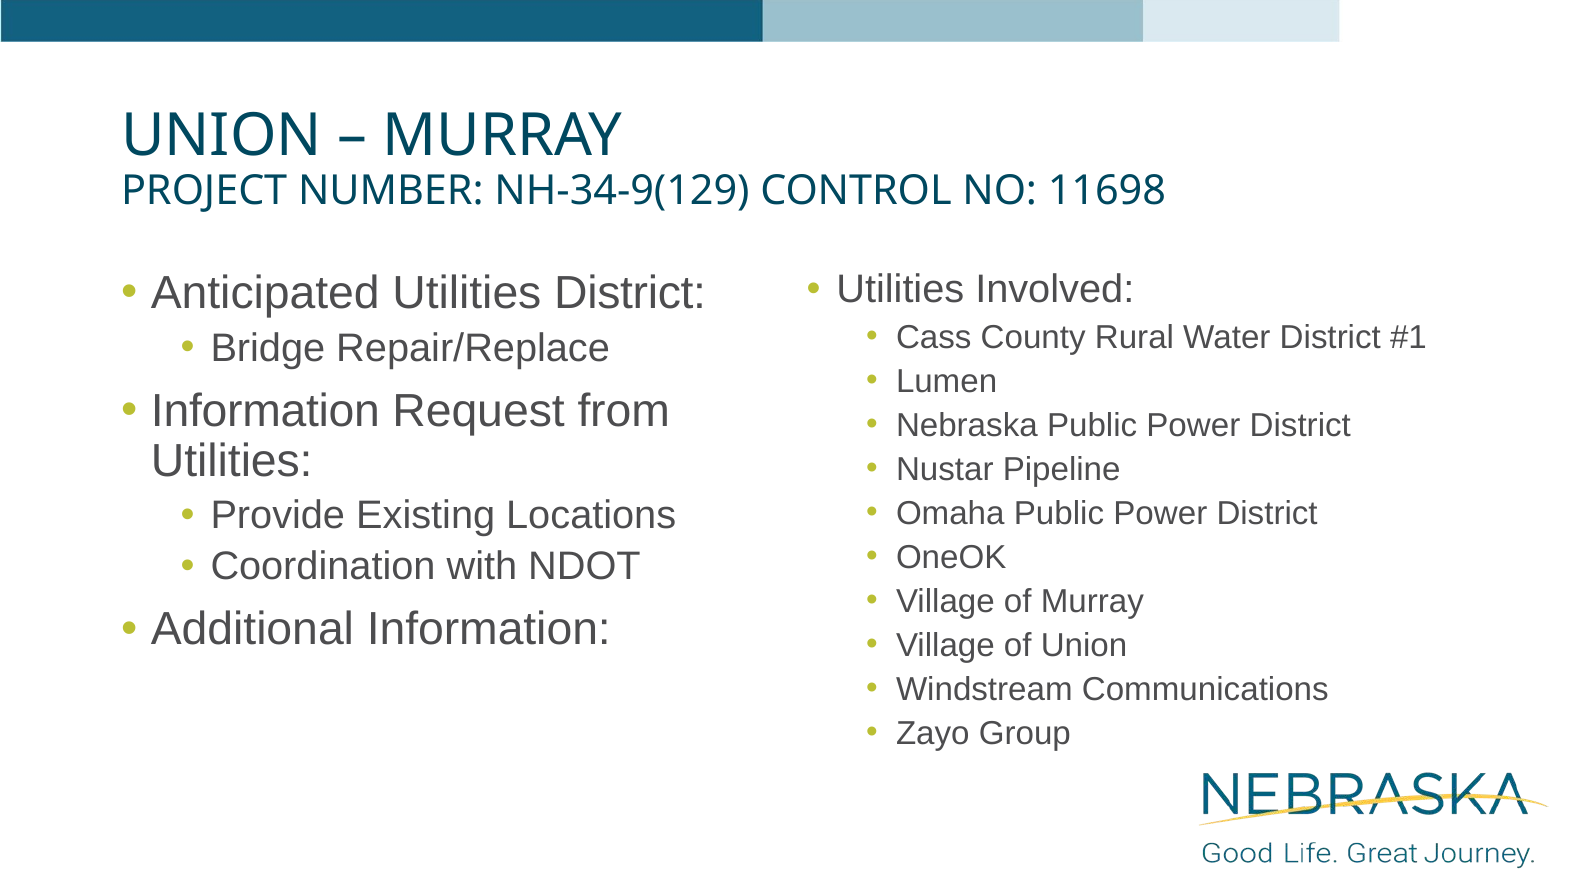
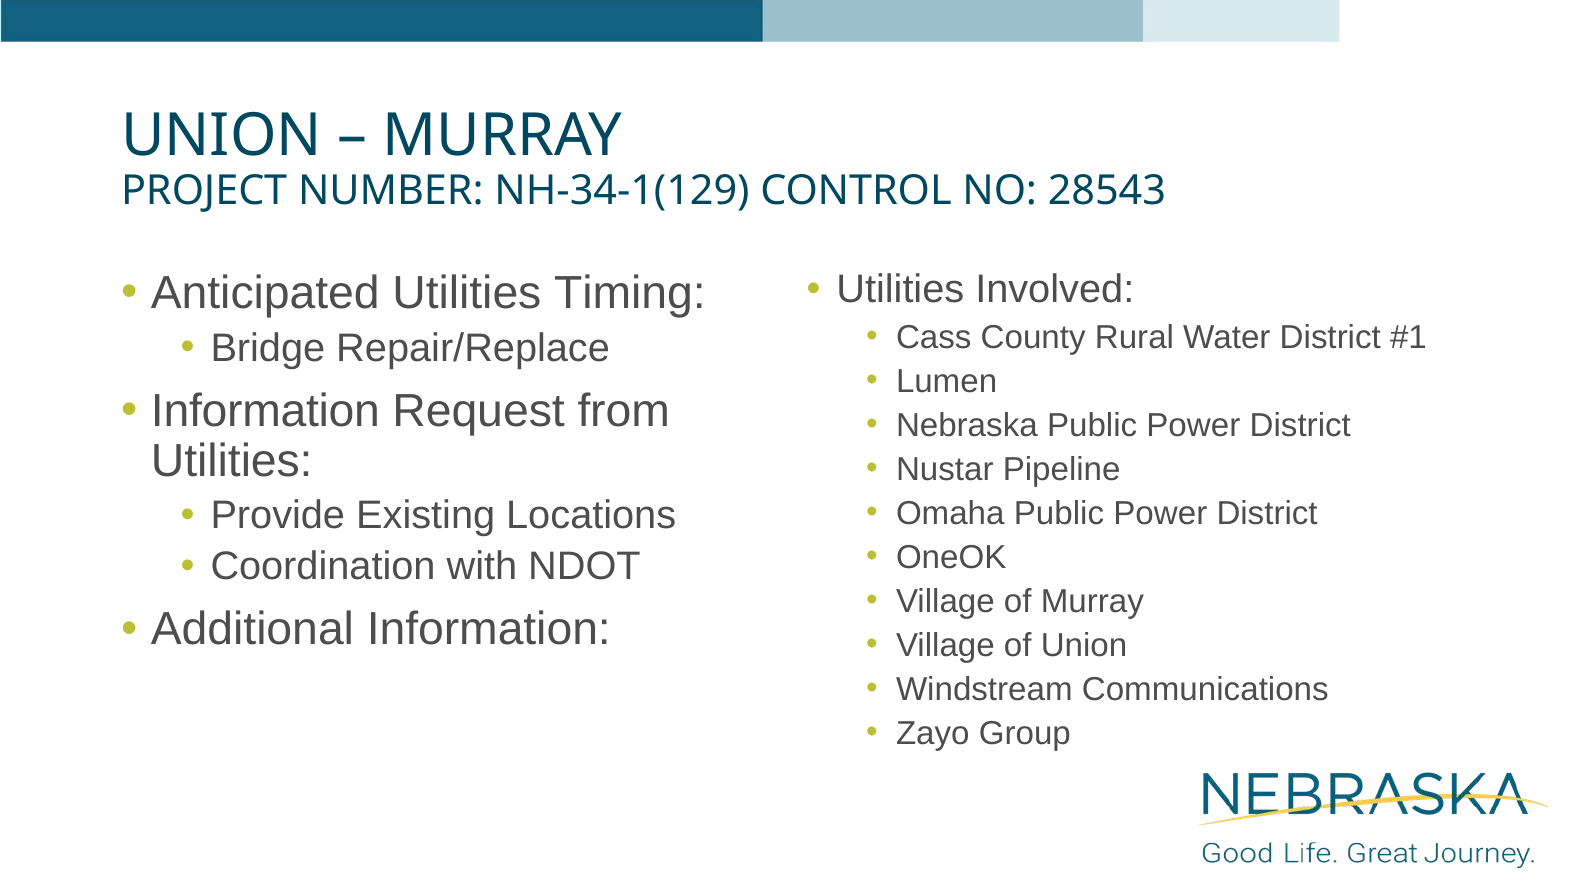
NH-34-9(129: NH-34-9(129 -> NH-34-1(129 (622, 190)
11698: 11698 -> 28543 (1107, 190)
Utilities District: District -> Timing (630, 293)
